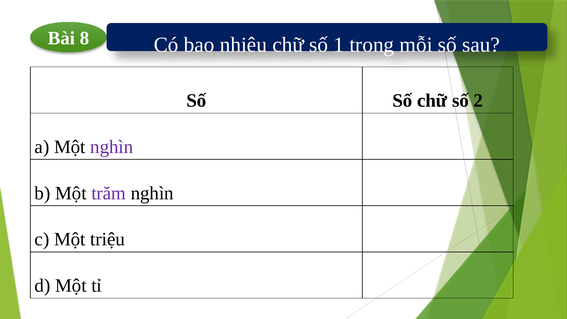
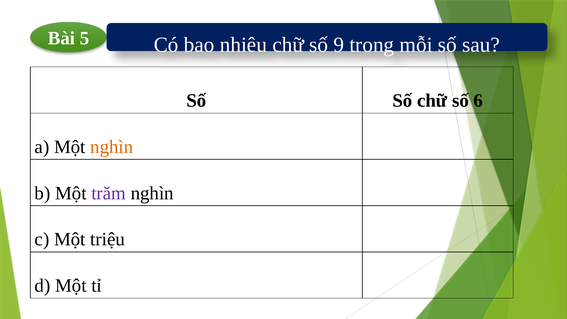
8: 8 -> 5 (84, 38)
1: 1 -> 9 (339, 45)
2: 2 -> 6 (478, 101)
nghìn colour: purple -> orange (112, 147)
